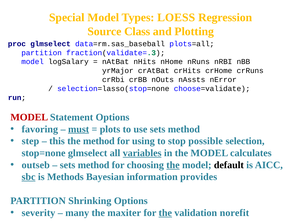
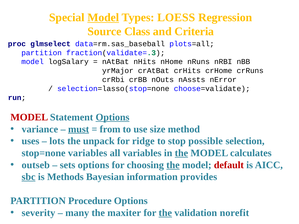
Model underline: none -> present (103, 17)
Plotting: Plotting -> Criteria (194, 31)
Options underline: none -> present (113, 117)
favoring: favoring -> variance (40, 129)
plots: plots -> from (110, 129)
use sets: sets -> size (158, 129)
step: step -> uses (30, 141)
this: this -> lots (57, 141)
the method: method -> unpack (99, 141)
using: using -> ridge (143, 141)
stop=none glmselect: glmselect -> variables (88, 153)
variables underline: present -> none (142, 153)
the underline: none -> present (181, 153)
method: method -> options (93, 165)
default colour: black -> red (229, 165)
Shrinking: Shrinking -> Procedure (90, 201)
